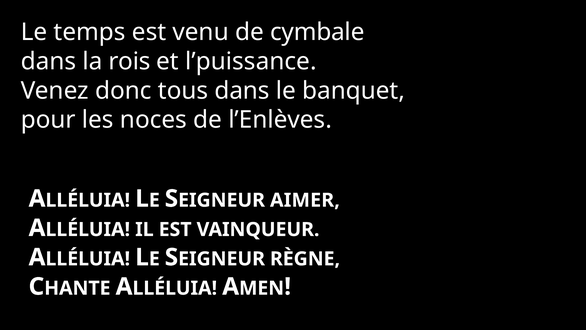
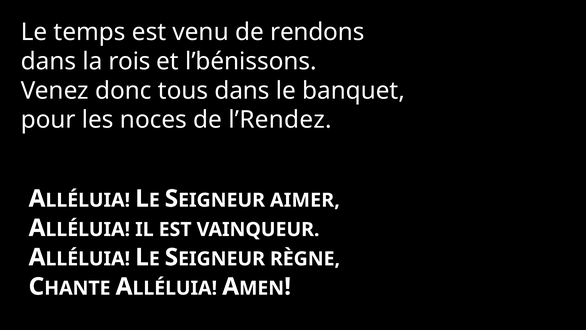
cymbale: cymbale -> rendons (317, 32)
l’puissance: l’puissance -> l’bénissons (251, 61)
l’Enlèves: l’Enlèves -> l’Rendez (280, 120)
